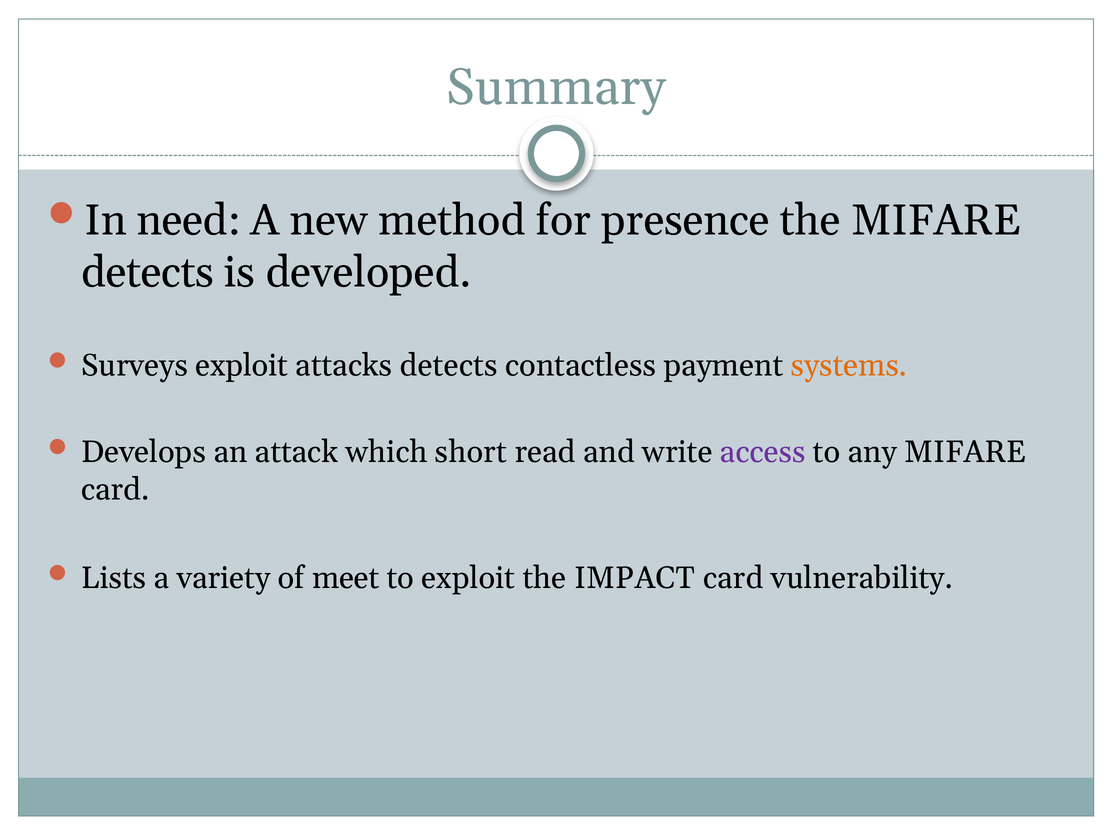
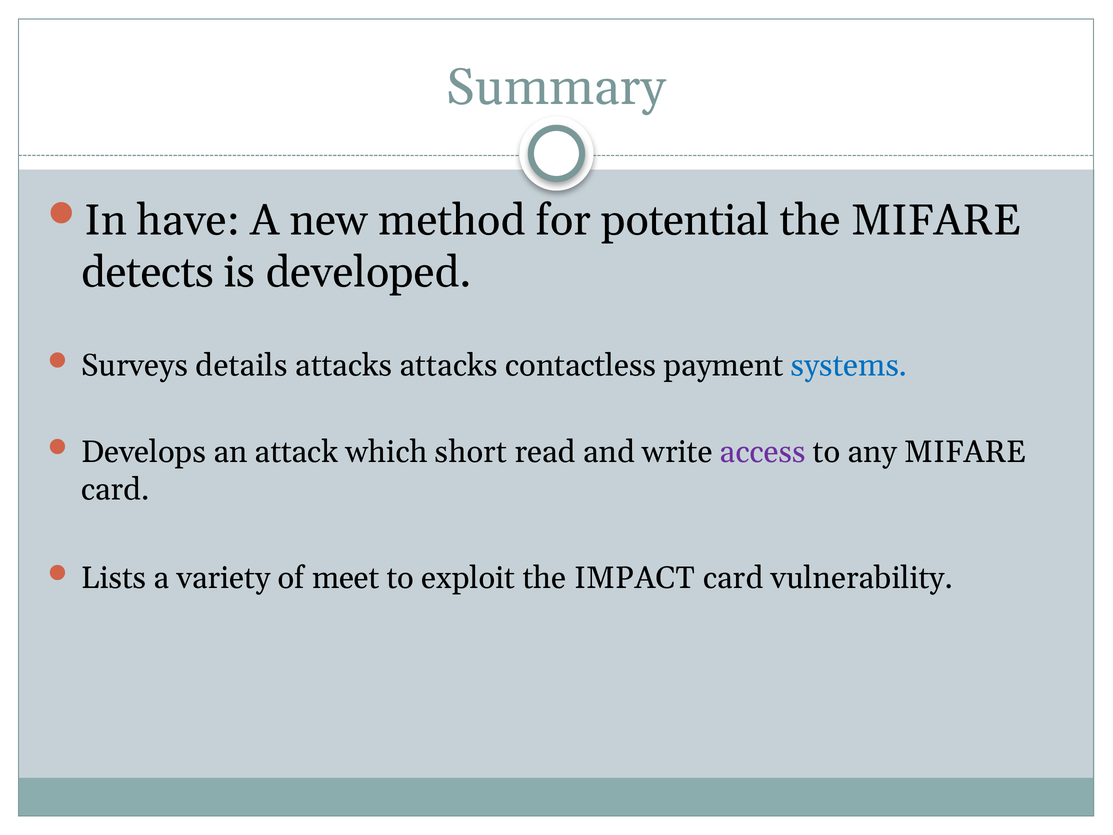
need: need -> have (188, 220)
presence: presence -> potential (686, 220)
Surveys exploit: exploit -> details (241, 365)
attacks detects: detects -> attacks (449, 365)
systems colour: orange -> blue (849, 365)
